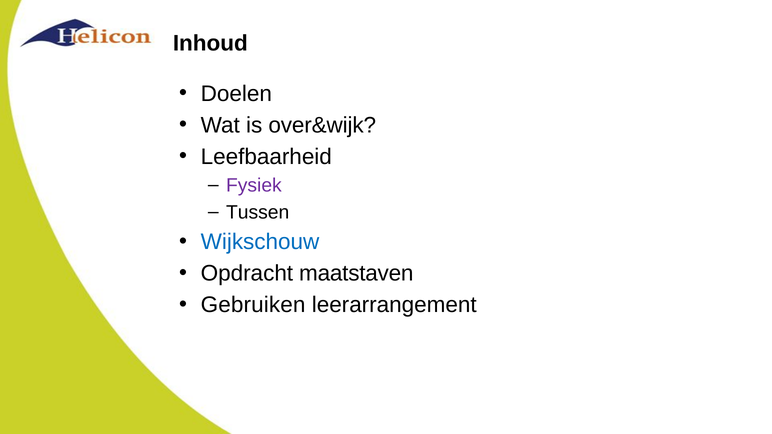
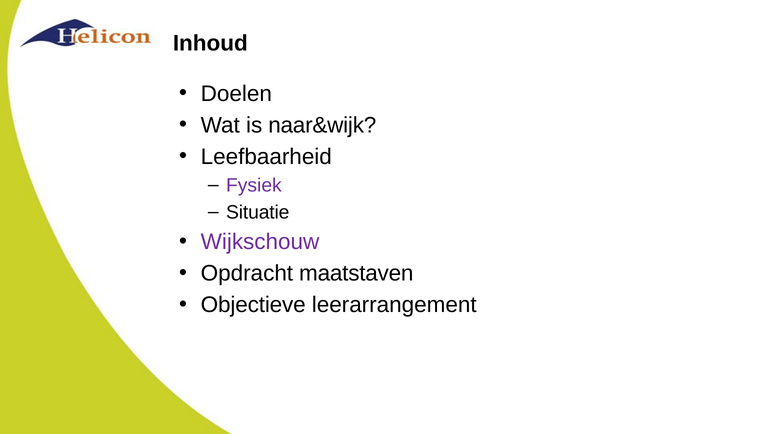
over&wijk: over&wijk -> naar&wijk (322, 125)
Tussen: Tussen -> Situatie (258, 212)
Wijkschouw colour: blue -> purple (260, 242)
Gebruiken: Gebruiken -> Objectieve (253, 305)
